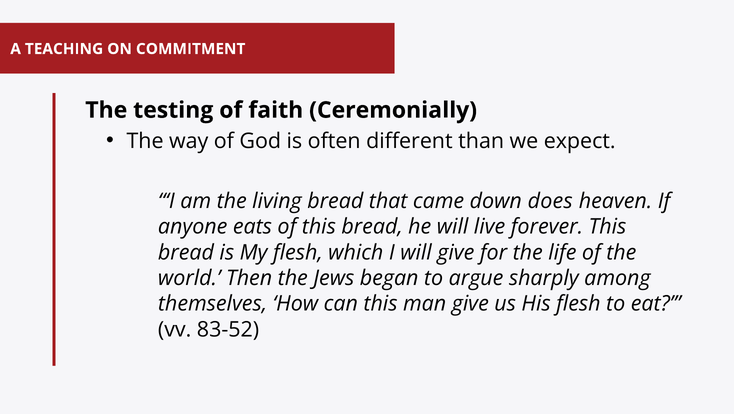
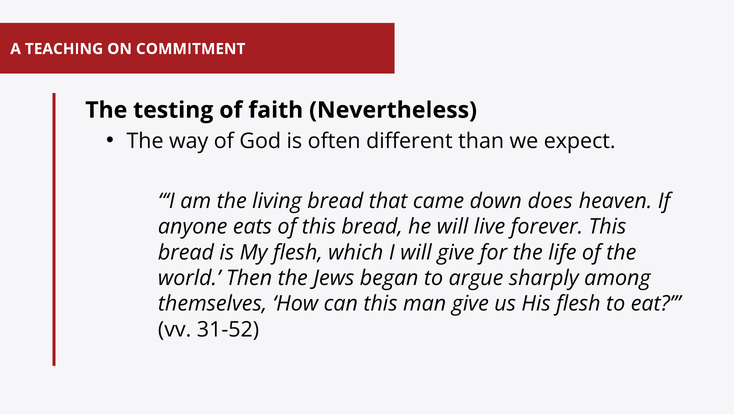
Ceremonially: Ceremonially -> Nevertheless (393, 110)
83-52: 83-52 -> 31-52 (228, 329)
